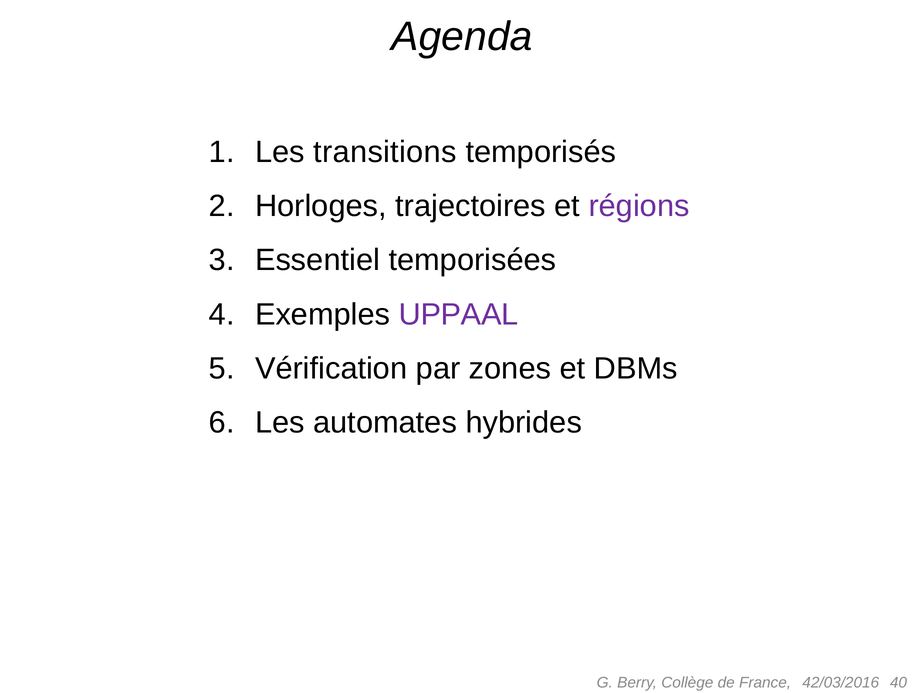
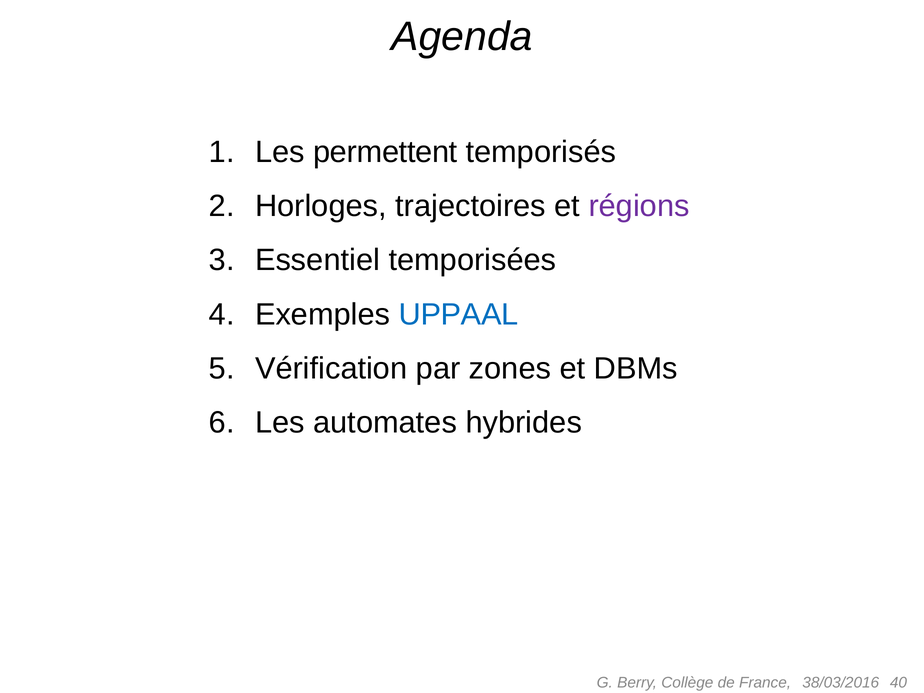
transitions: transitions -> permettent (385, 152)
UPPAAL colour: purple -> blue (459, 314)
42/03/2016: 42/03/2016 -> 38/03/2016 (841, 683)
